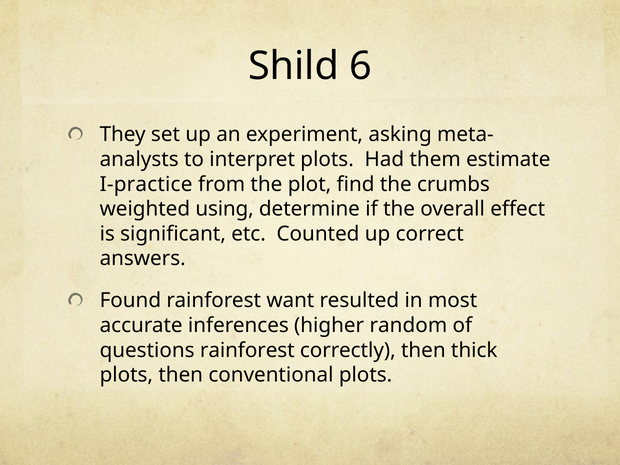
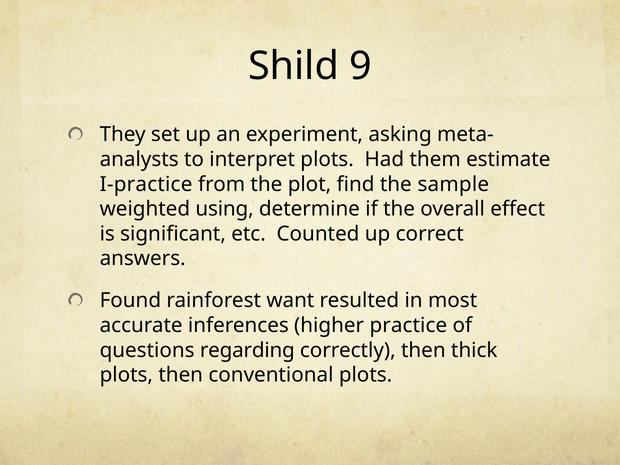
6: 6 -> 9 (361, 66)
crumbs: crumbs -> sample (453, 184)
random: random -> practice (408, 325)
questions rainforest: rainforest -> regarding (247, 350)
